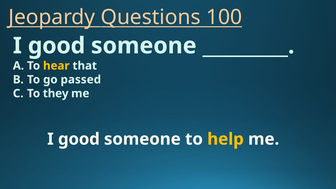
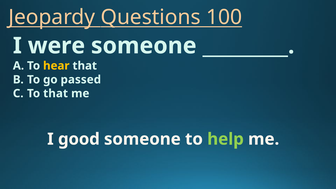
good: good -> were (56, 46)
To they: they -> that (56, 93)
help colour: yellow -> light green (226, 139)
